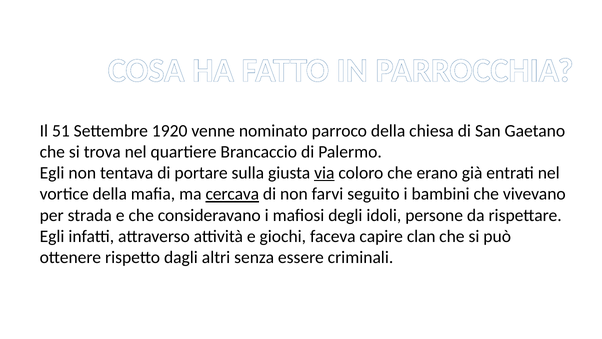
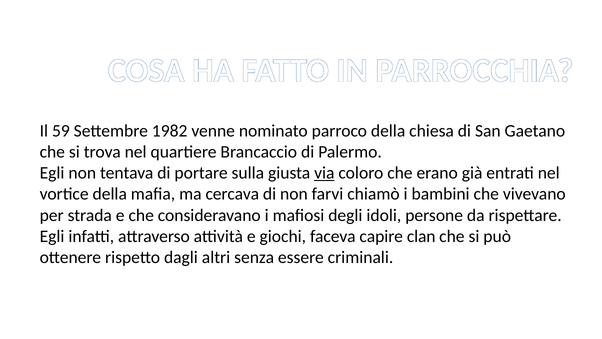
51: 51 -> 59 (61, 131)
1920: 1920 -> 1982 (170, 131)
cercava underline: present -> none (232, 194)
seguito: seguito -> chiamò (373, 194)
